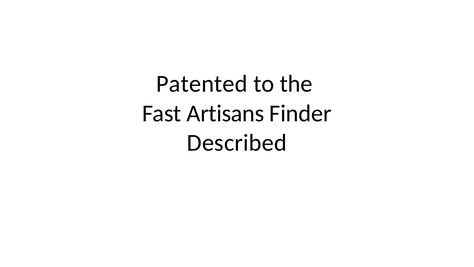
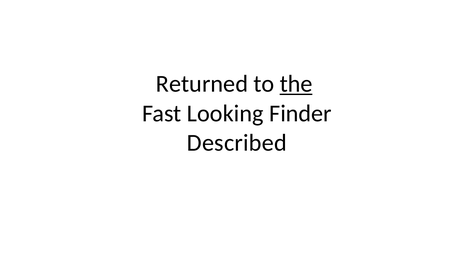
Patented: Patented -> Returned (202, 84)
the underline: none -> present (296, 84)
Artisans: Artisans -> Looking (225, 113)
